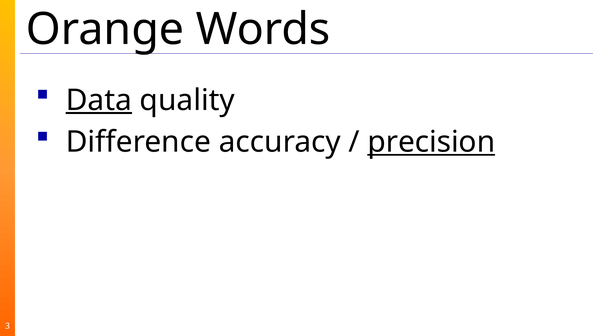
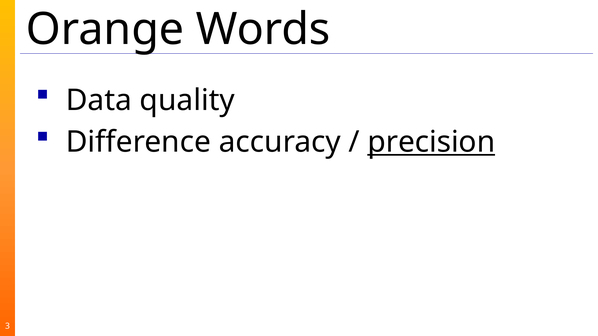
Data underline: present -> none (99, 100)
